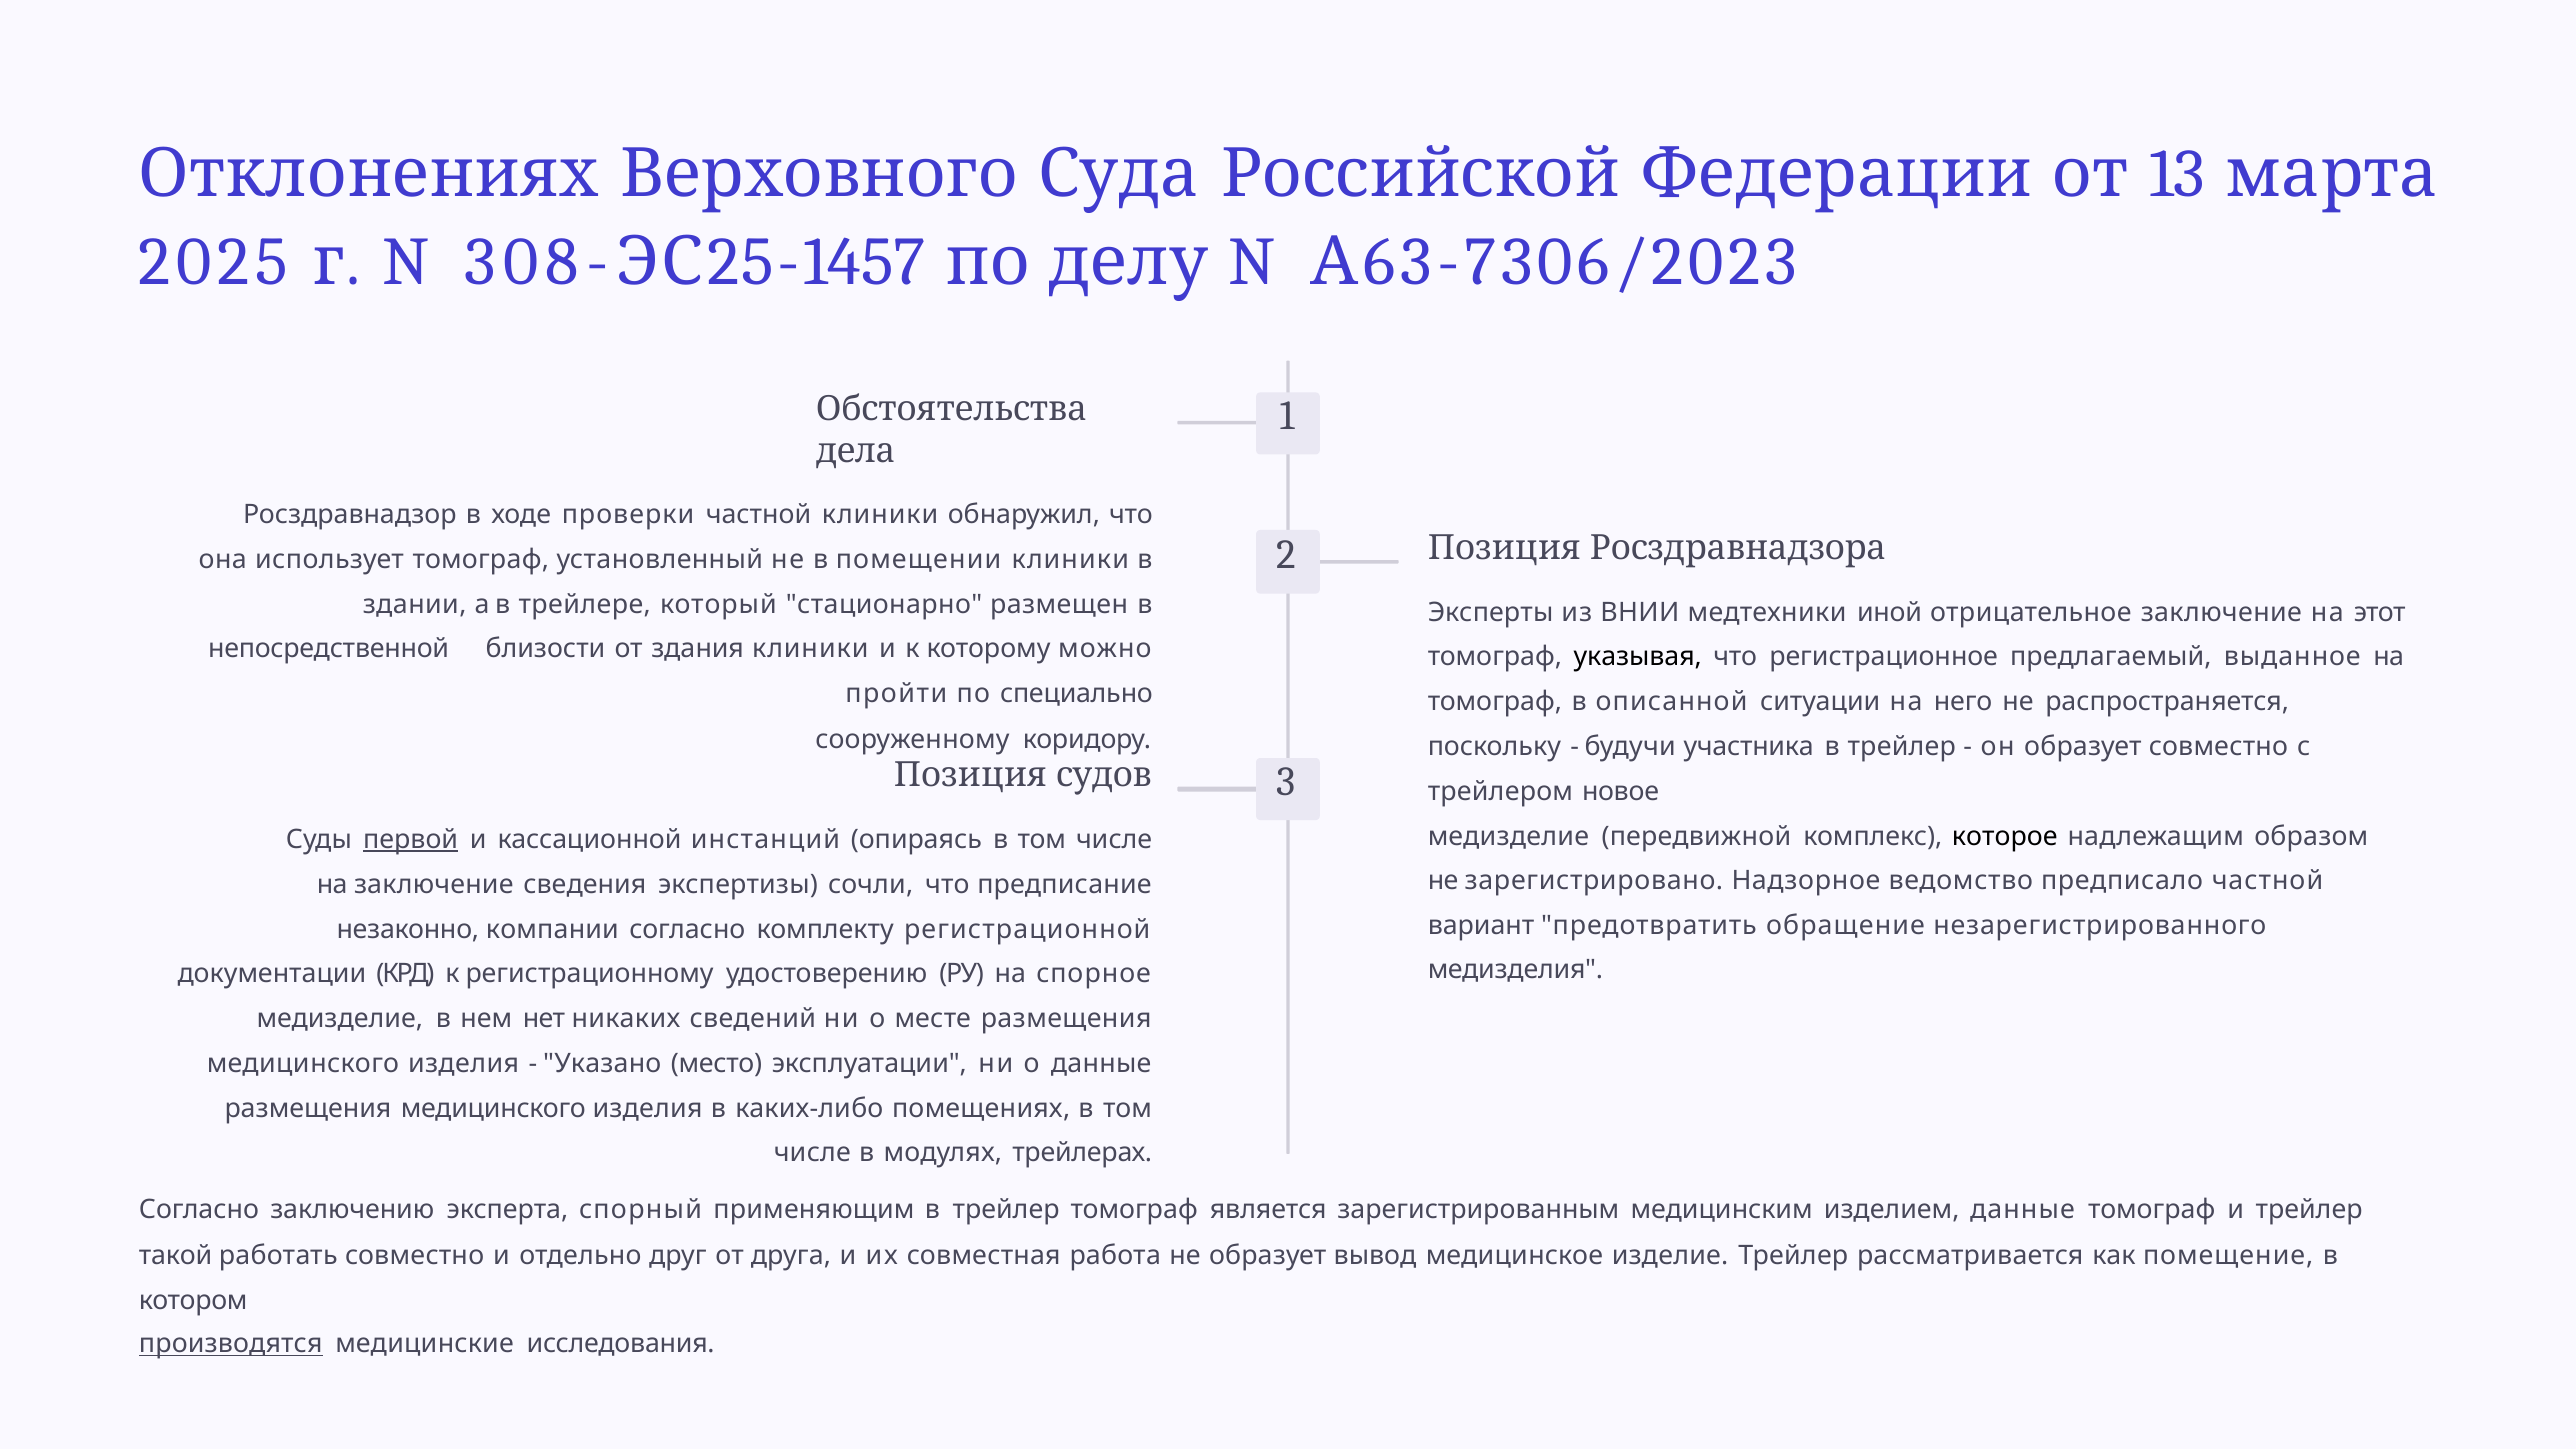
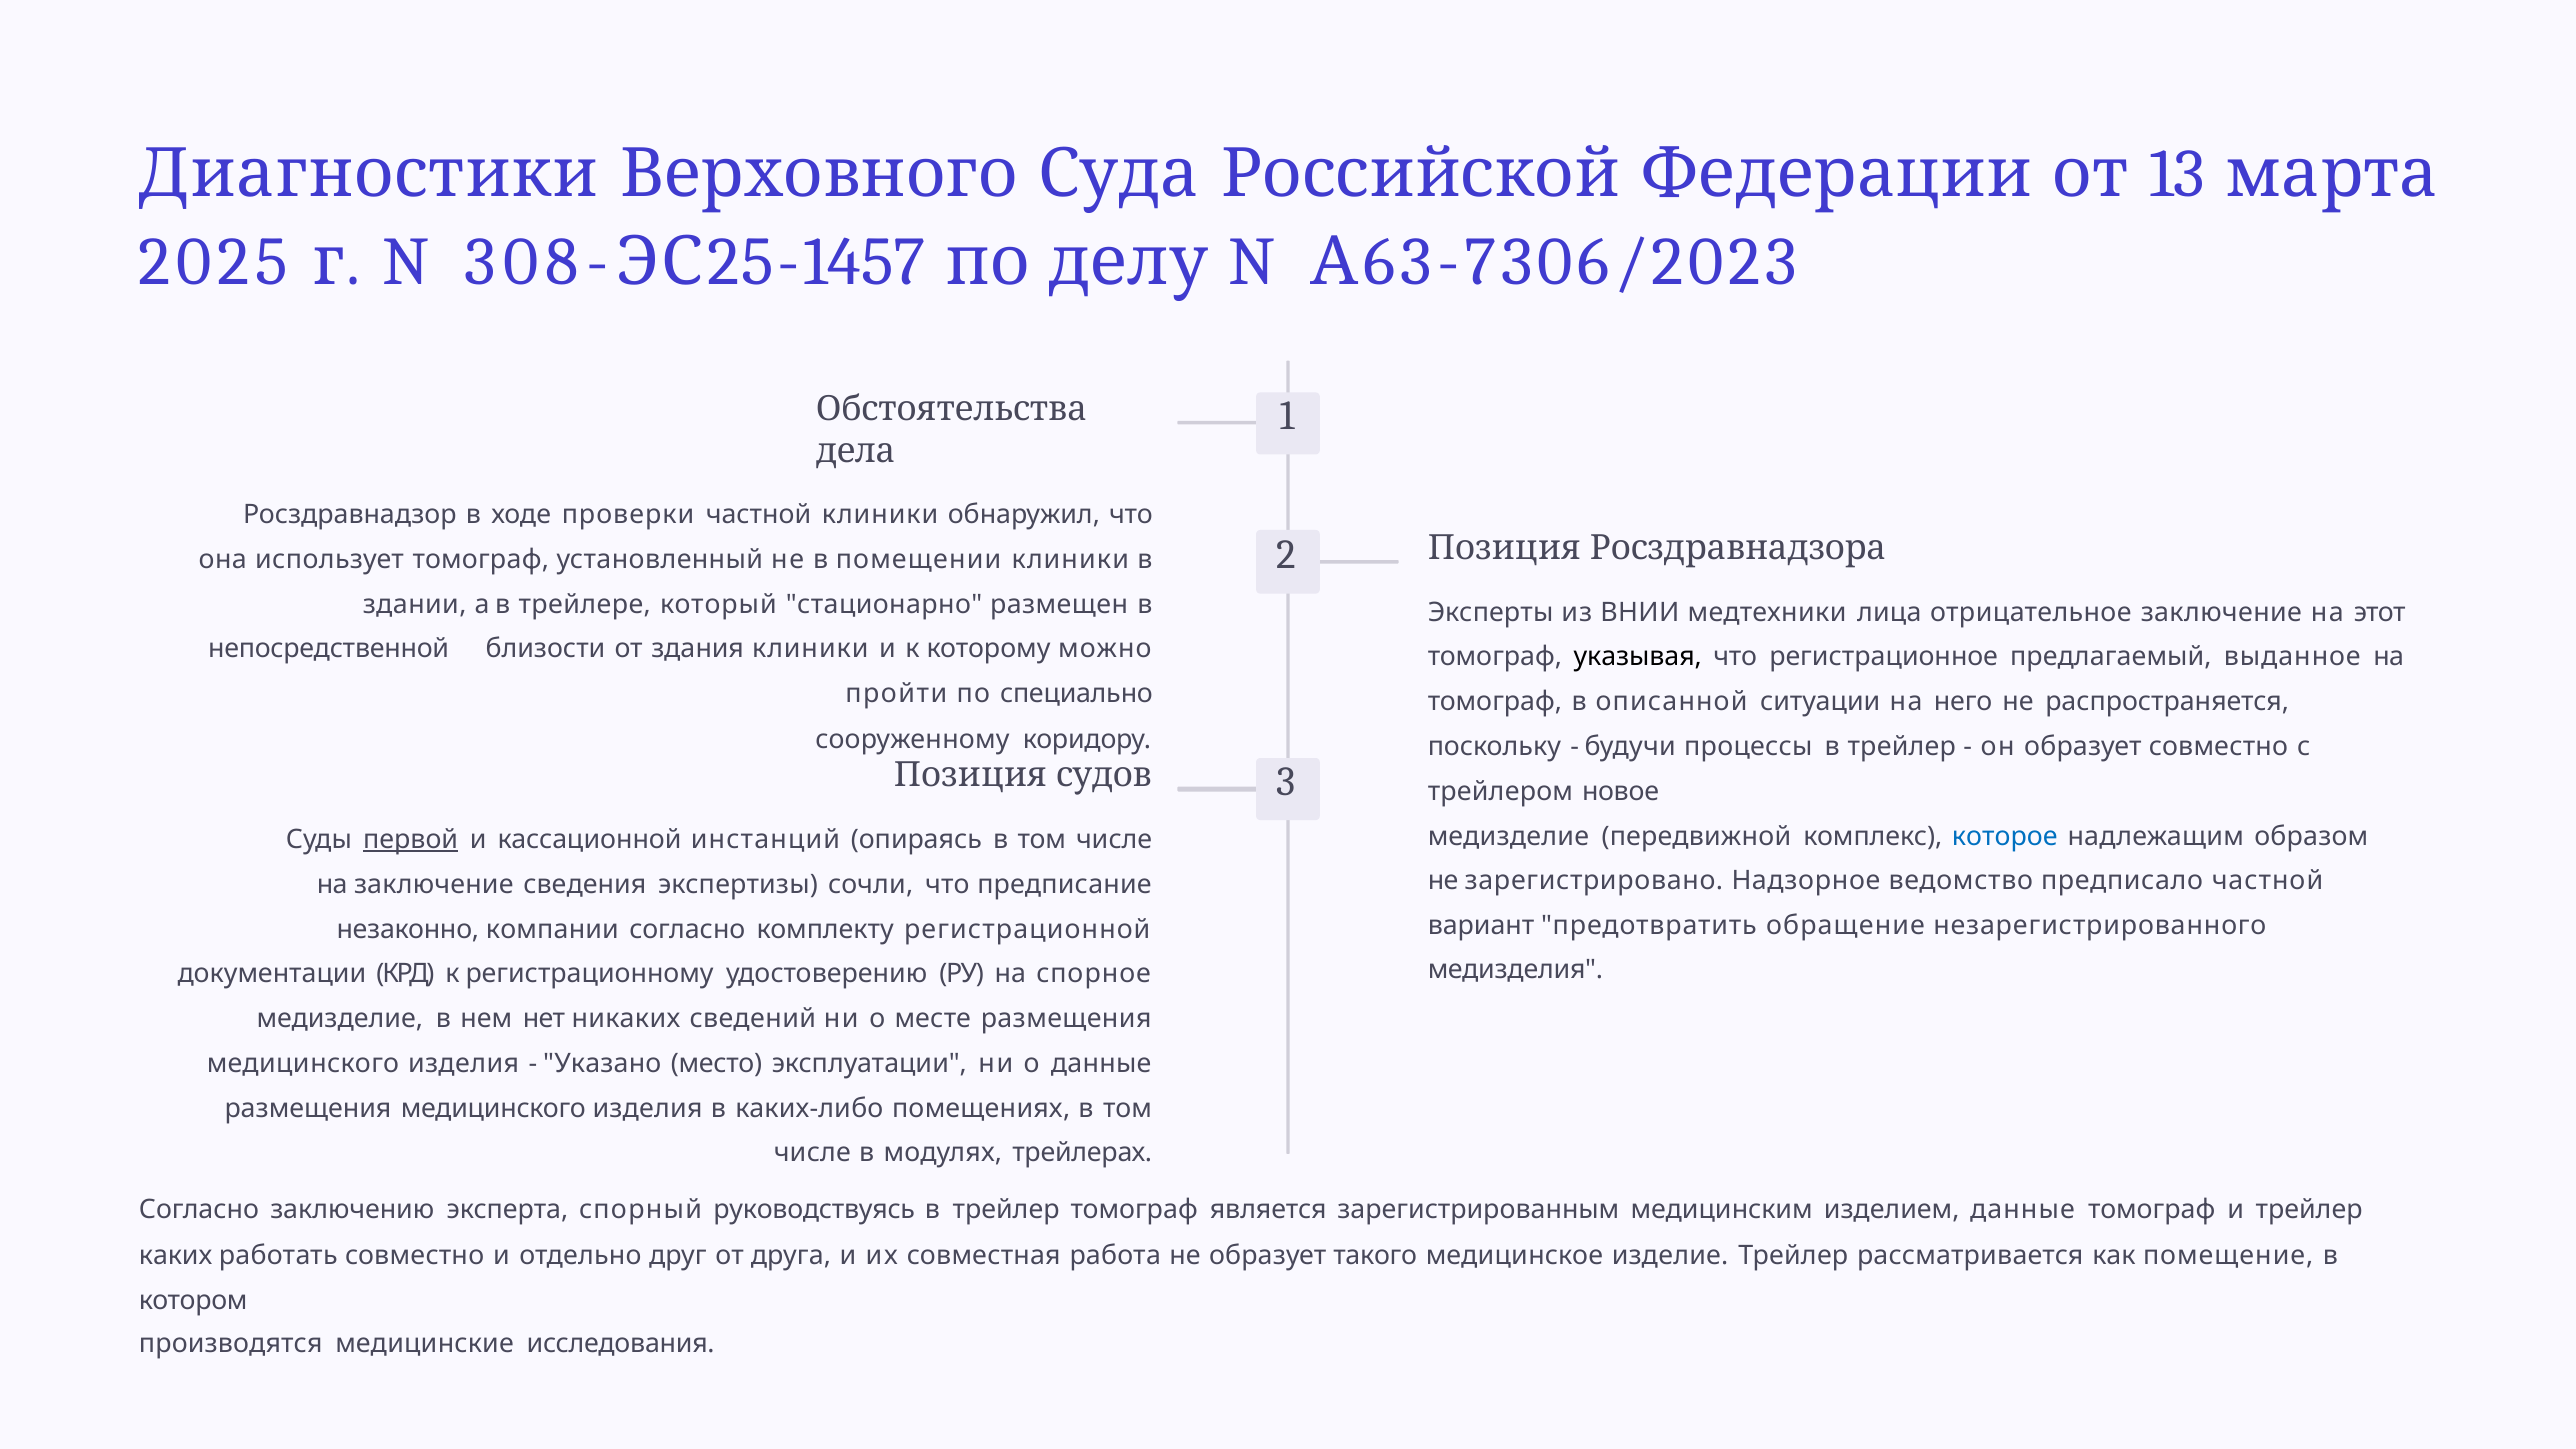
Отклонениях: Отклонениях -> Диагностики (369, 174)
иной: иной -> лица (1889, 612)
участника: участника -> процессы (1748, 747)
которое colour: black -> blue (2005, 837)
применяющим: применяющим -> руководствуясь (814, 1210)
такой: такой -> каких (176, 1255)
вывод: вывод -> такого (1375, 1255)
производятся underline: present -> none (231, 1344)
